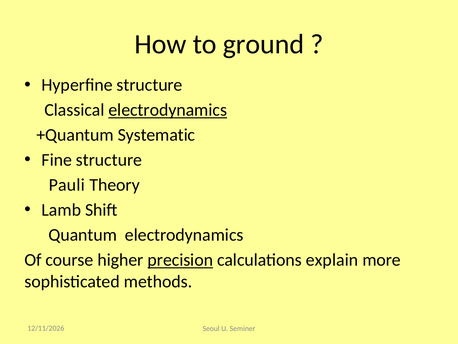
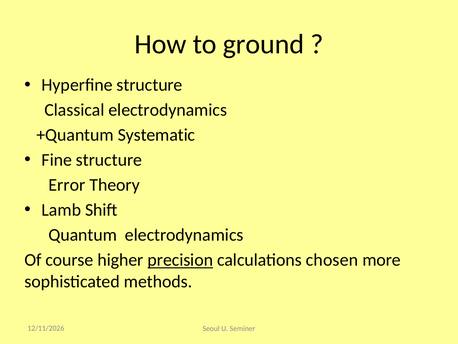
electrodynamics underline: present -> none (168, 110)
Pauli: Pauli -> Error (67, 185)
explain: explain -> chosen (332, 260)
